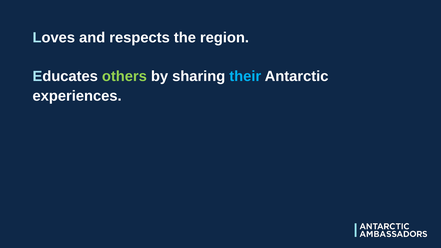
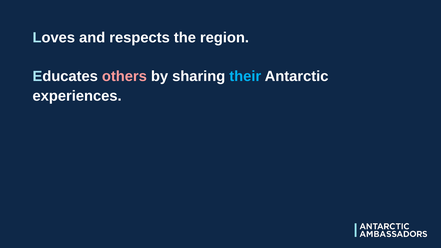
others colour: light green -> pink (124, 76)
